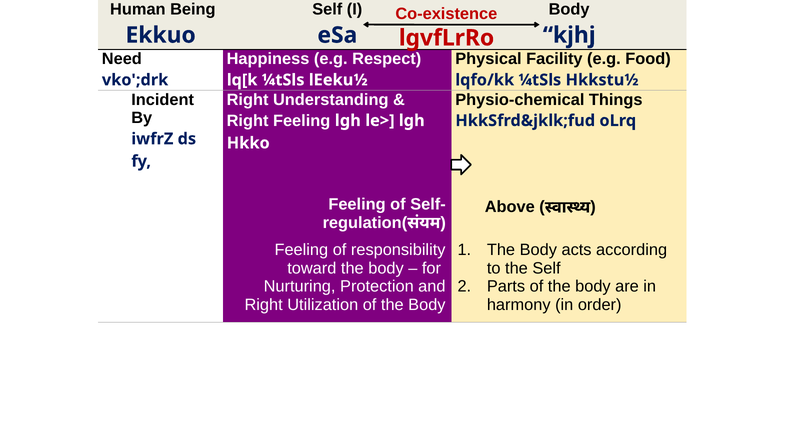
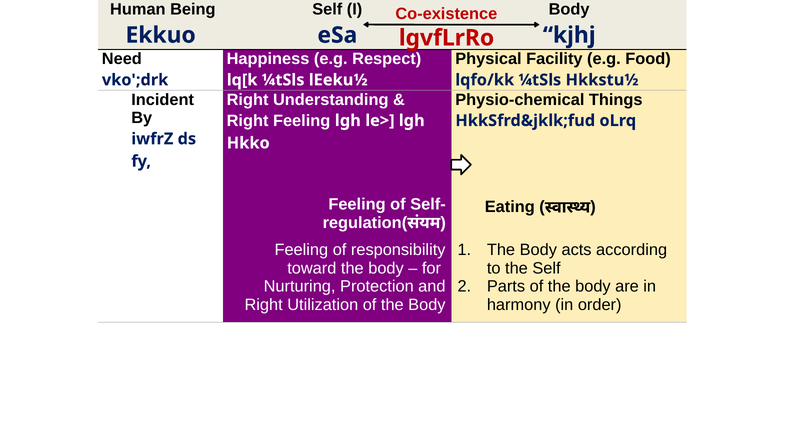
Above: Above -> Eating (510, 207)
